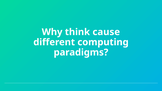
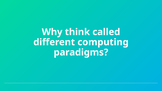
cause: cause -> called (106, 32)
